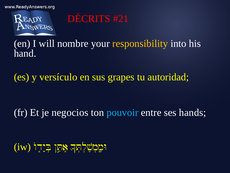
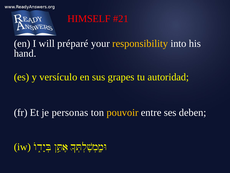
DÉCRITS: DÉCRITS -> HIMSELF (89, 19)
nombre: nombre -> préparé (73, 43)
negocios: negocios -> personas (70, 112)
pouvoir colour: light blue -> yellow (123, 112)
hands: hands -> deben (193, 112)
